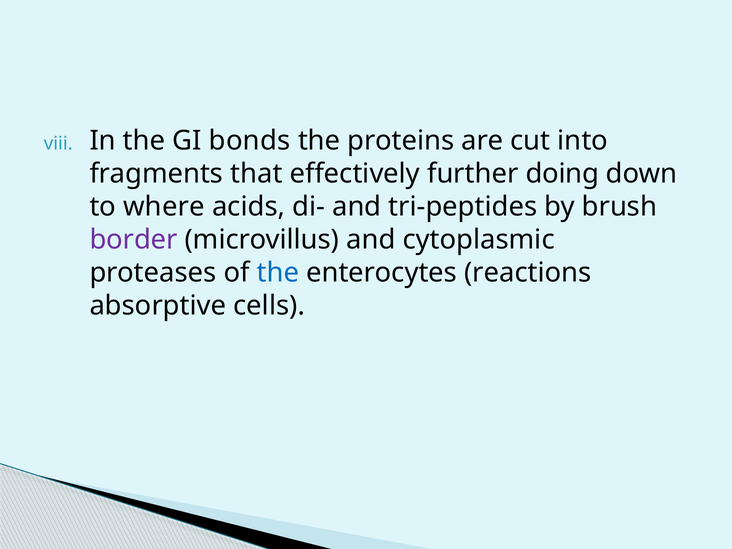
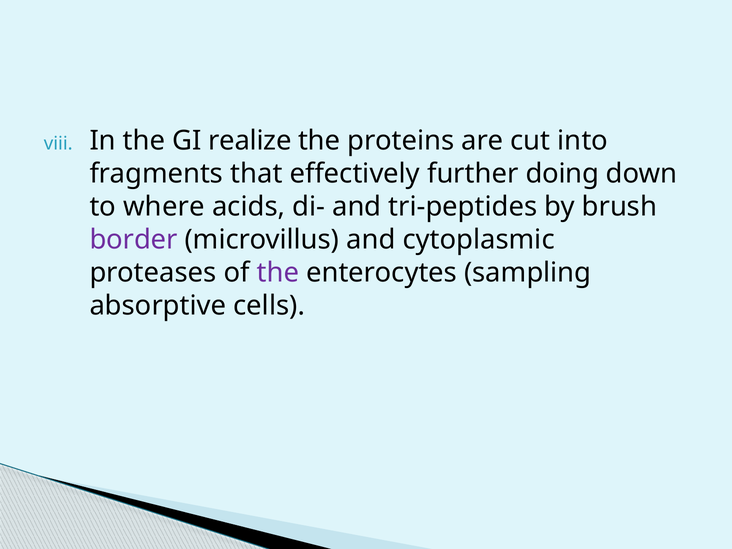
bonds: bonds -> realize (250, 141)
the colour: blue -> purple (278, 272)
reactions: reactions -> sampling (528, 272)
